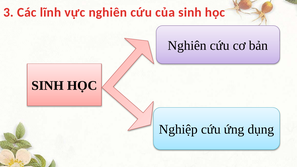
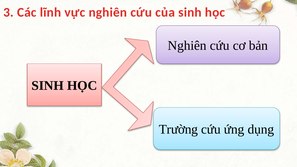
Nghiệp: Nghiệp -> Trường (178, 129)
